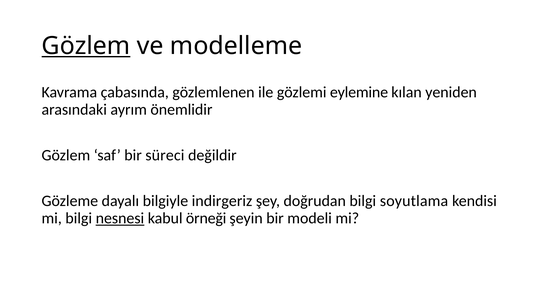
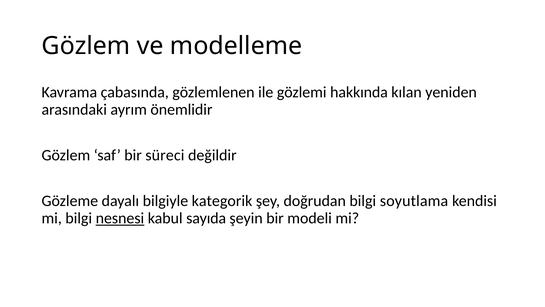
Gözlem underline: present -> none (86, 46)
eylemine: eylemine -> hakkında (359, 92)
indirgeriz: indirgeriz -> kategorik (222, 201)
örneği: örneği -> sayıda (206, 218)
